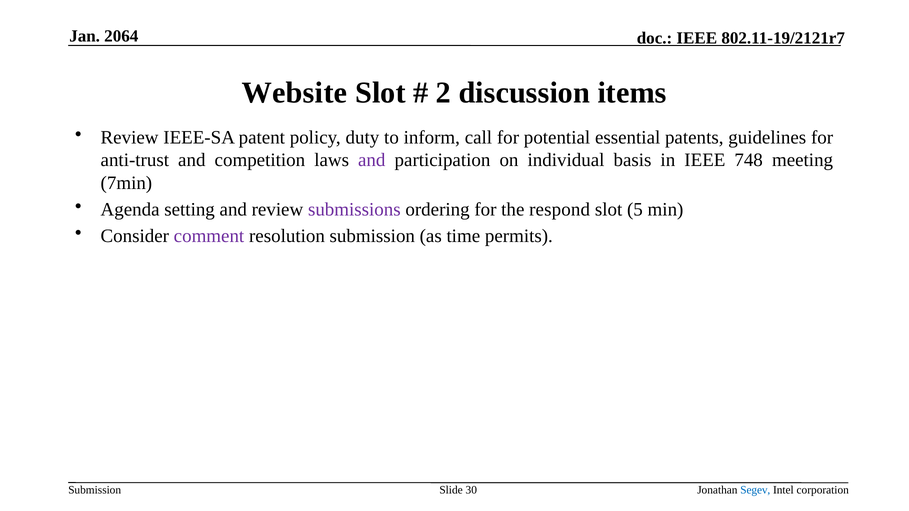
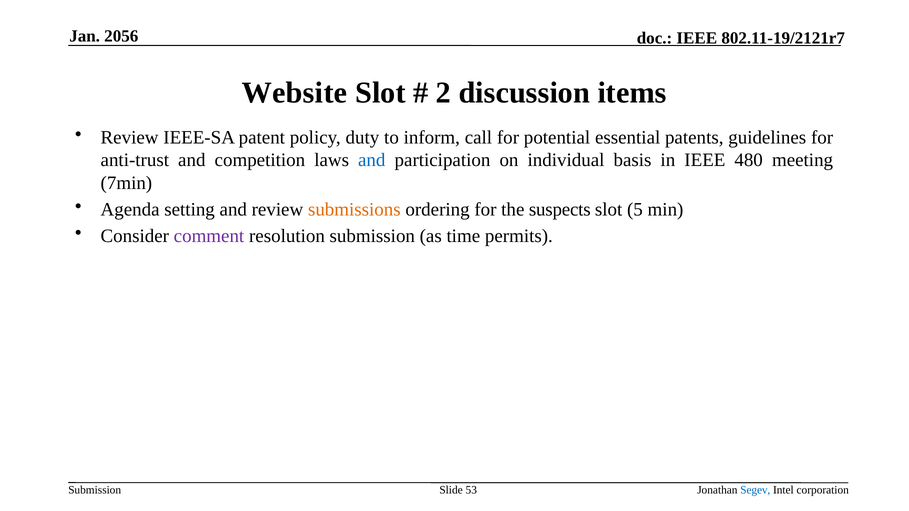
2064: 2064 -> 2056 (121, 36)
and colour: purple -> blue (372, 160)
748: 748 -> 480 (749, 160)
submissions colour: purple -> orange (354, 210)
respond: respond -> suspects (560, 210)
30: 30 -> 53 (471, 490)
